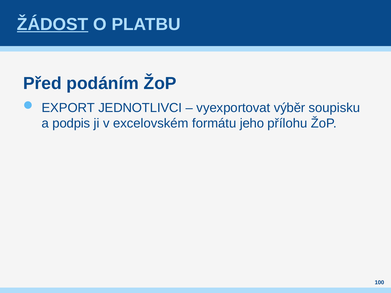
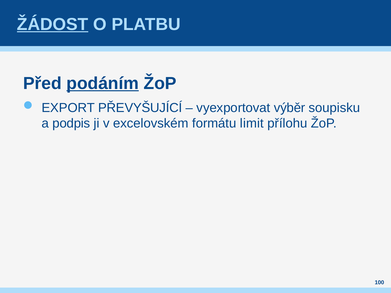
podáním underline: none -> present (103, 83)
JEDNOTLIVCI: JEDNOTLIVCI -> PŘEVYŠUJÍCÍ (140, 108)
jeho: jeho -> limit (252, 124)
